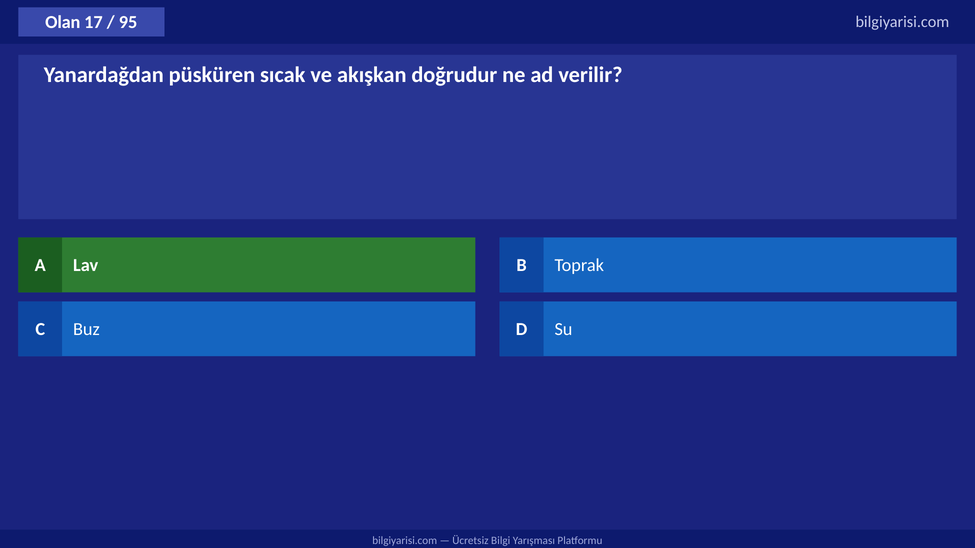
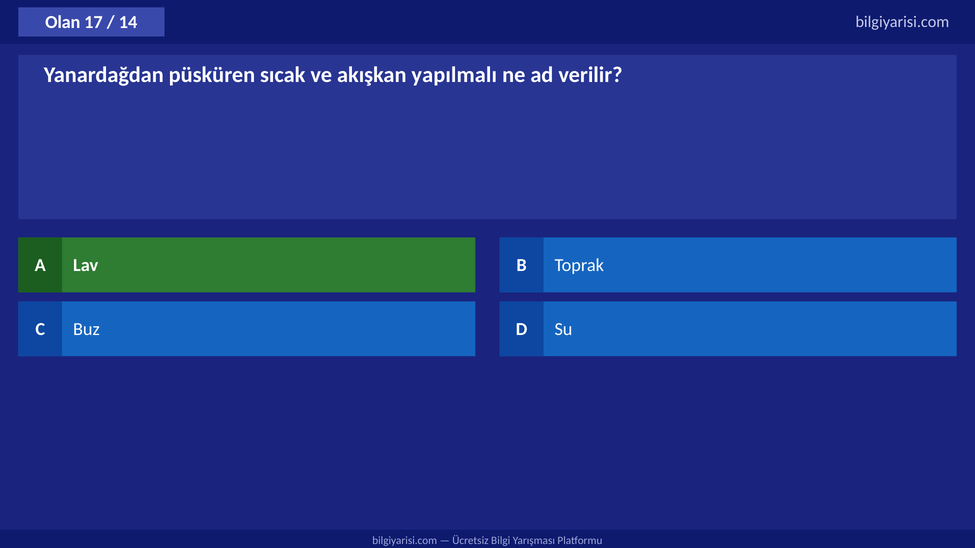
95: 95 -> 14 (128, 22)
doğrudur: doğrudur -> yapılmalı (454, 75)
